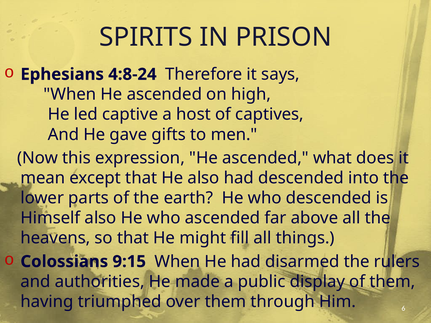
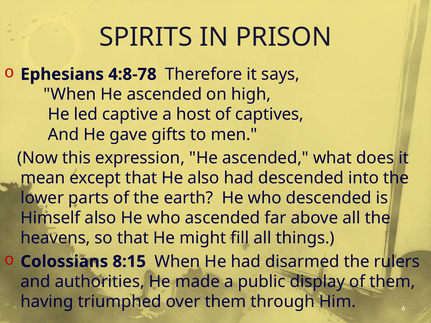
4:8-24: 4:8-24 -> 4:8-78 (132, 74)
9:15: 9:15 -> 8:15 (129, 262)
